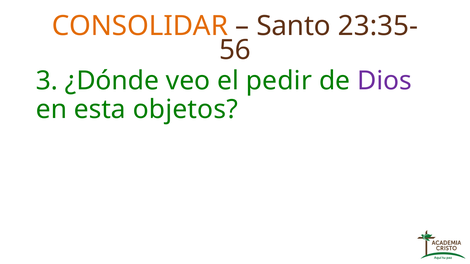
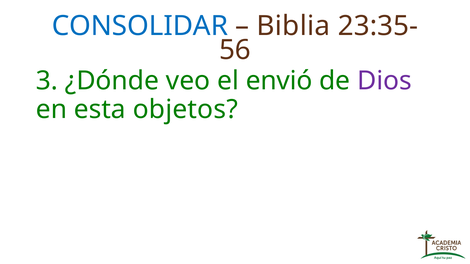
CONSOLIDAR colour: orange -> blue (140, 26)
Santo: Santo -> Biblia (293, 26)
pedir: pedir -> envió (279, 81)
